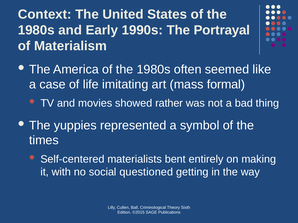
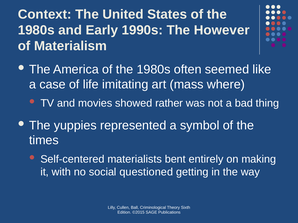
Portrayal: Portrayal -> However (222, 30)
formal: formal -> where (226, 85)
